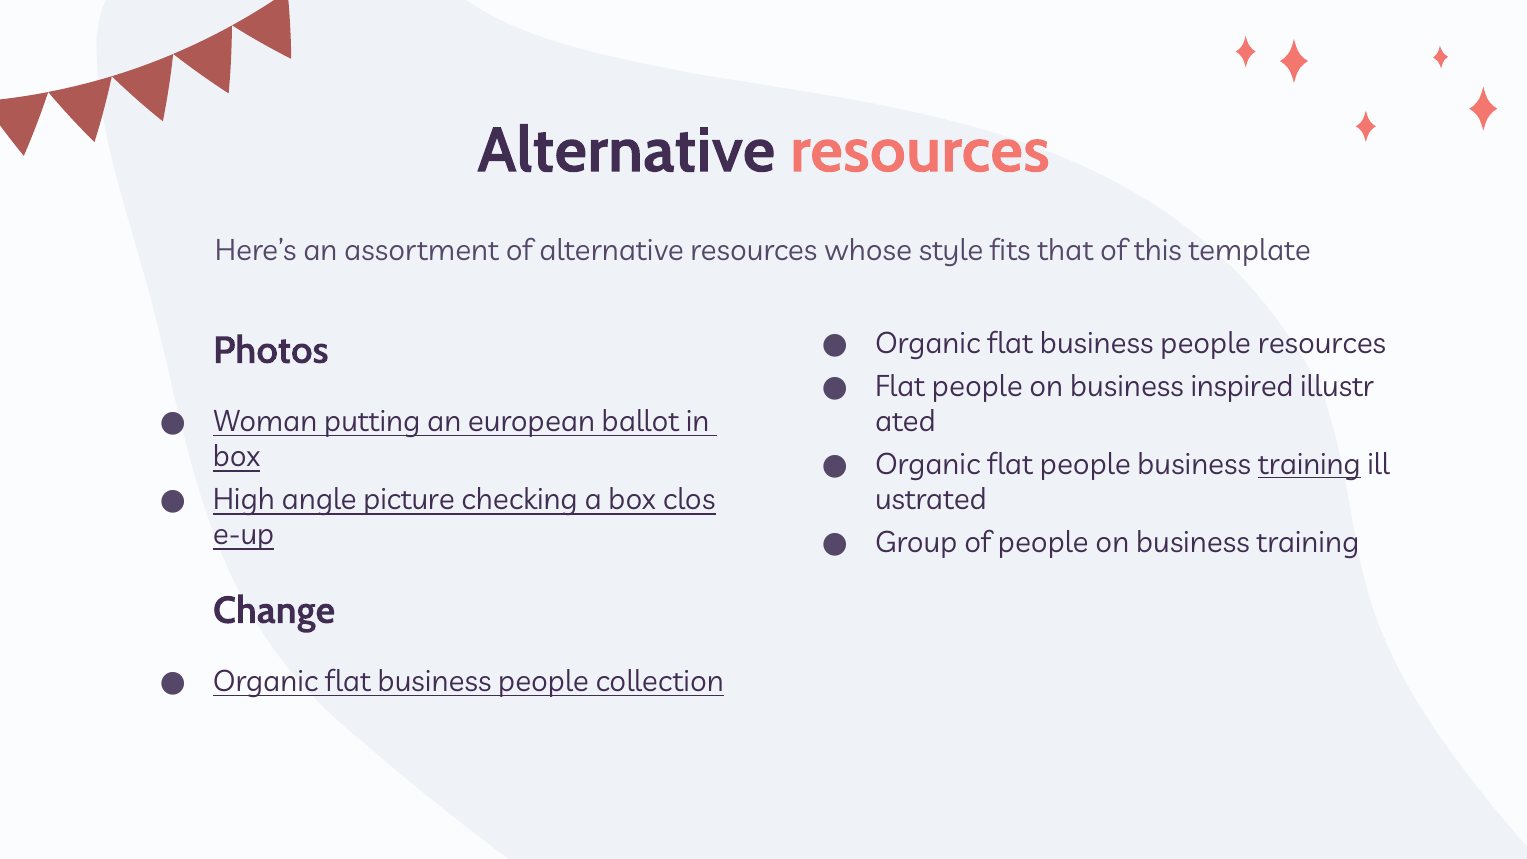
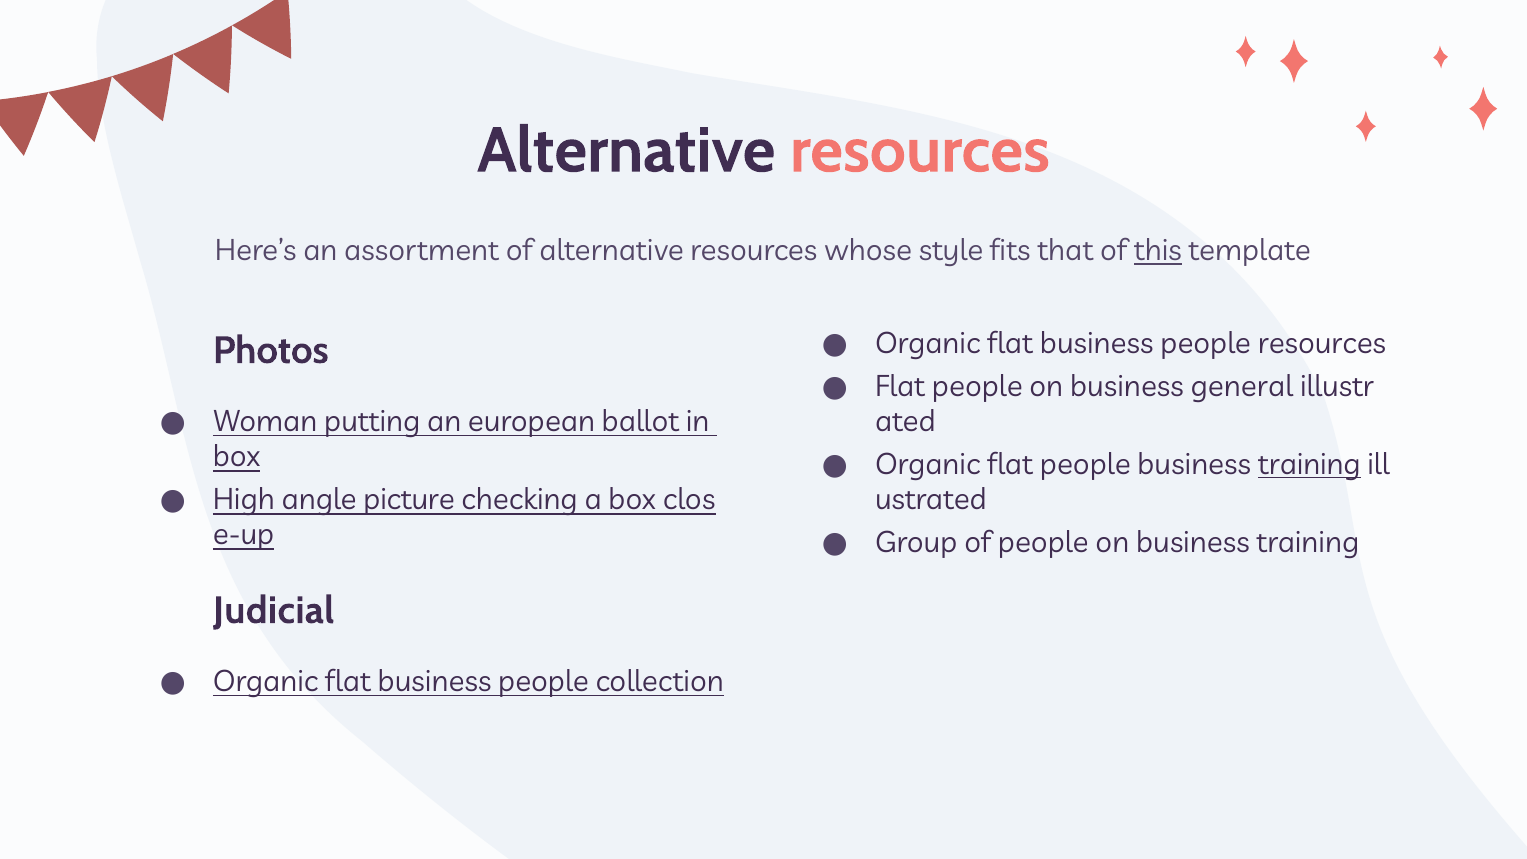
this underline: none -> present (1158, 251)
inspired: inspired -> general (1242, 386)
Change: Change -> Judicial (274, 610)
